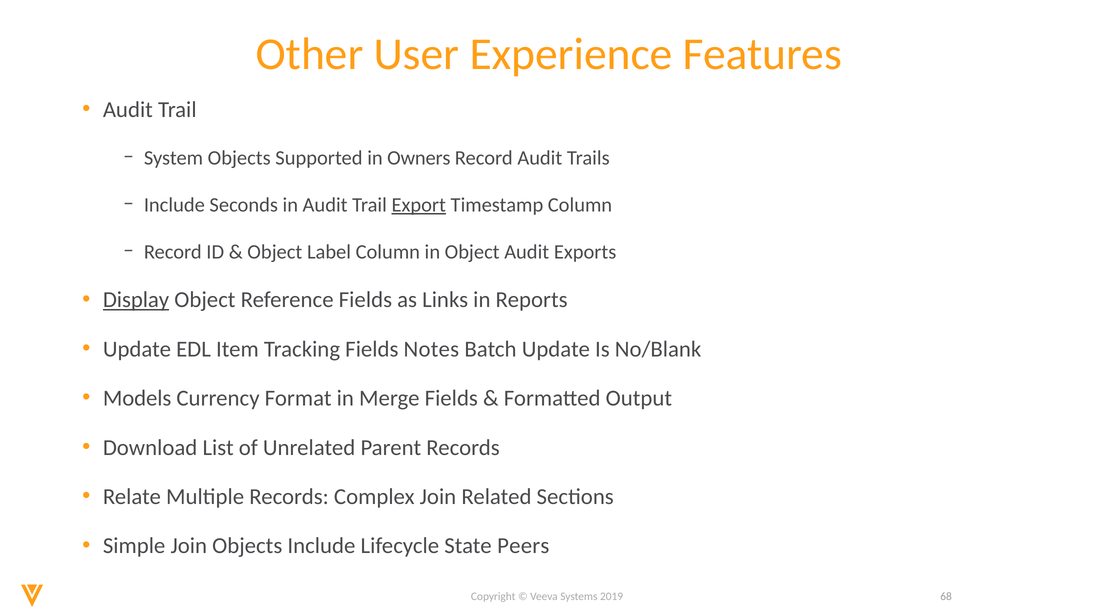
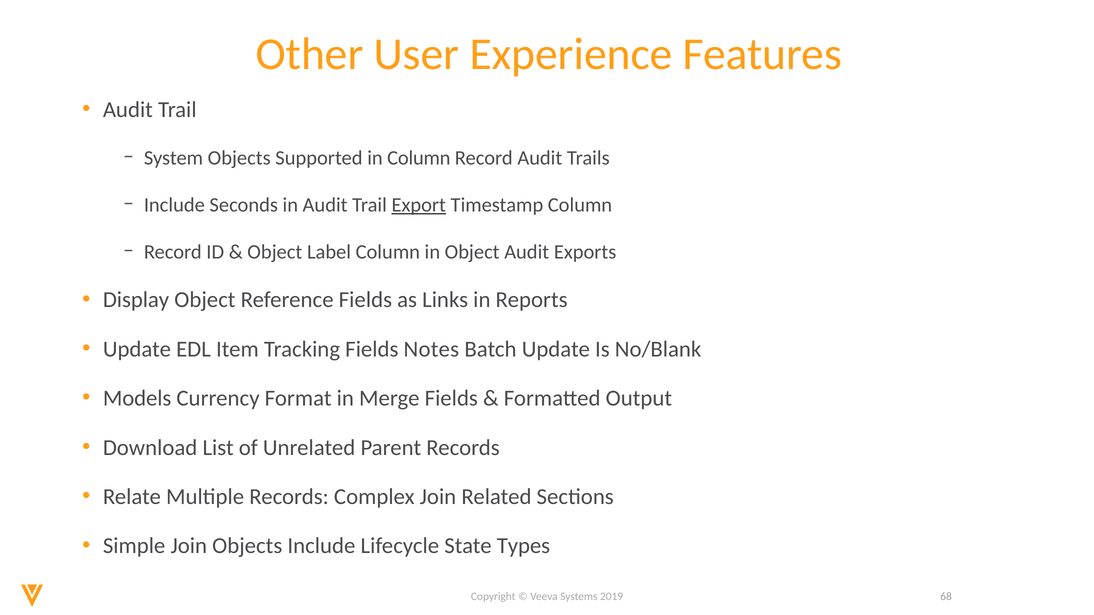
in Owners: Owners -> Column (419, 158)
Display underline: present -> none (136, 300)
Peers: Peers -> Types (523, 546)
